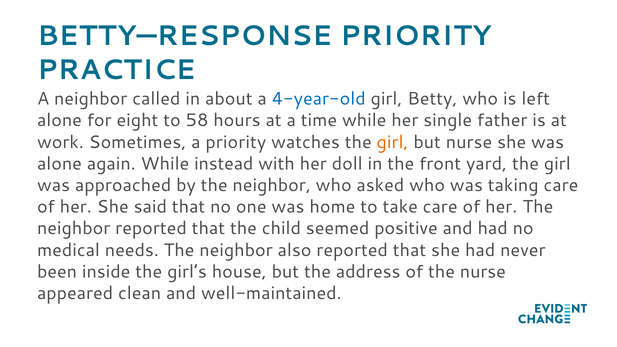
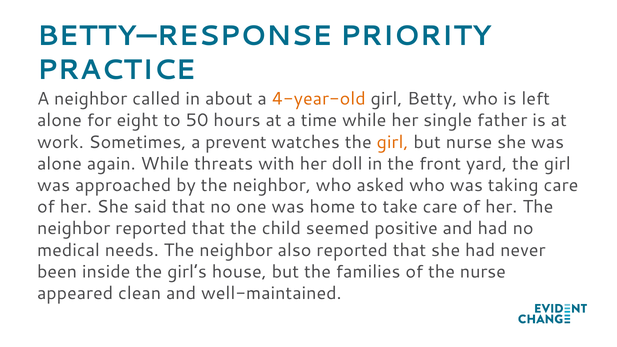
4-year-old colour: blue -> orange (319, 99)
58: 58 -> 50 (197, 121)
a priority: priority -> prevent (236, 142)
instead: instead -> threats (224, 164)
address: address -> families (368, 272)
